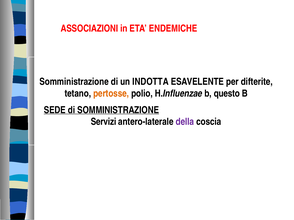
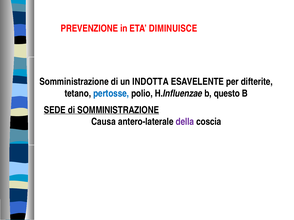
ASSOCIAZIONI: ASSOCIAZIONI -> PREVENZIONE (89, 29)
ENDEMICHE: ENDEMICHE -> DIMINUISCE (173, 29)
pertosse colour: orange -> blue (111, 94)
Servizi: Servizi -> Causa (103, 122)
